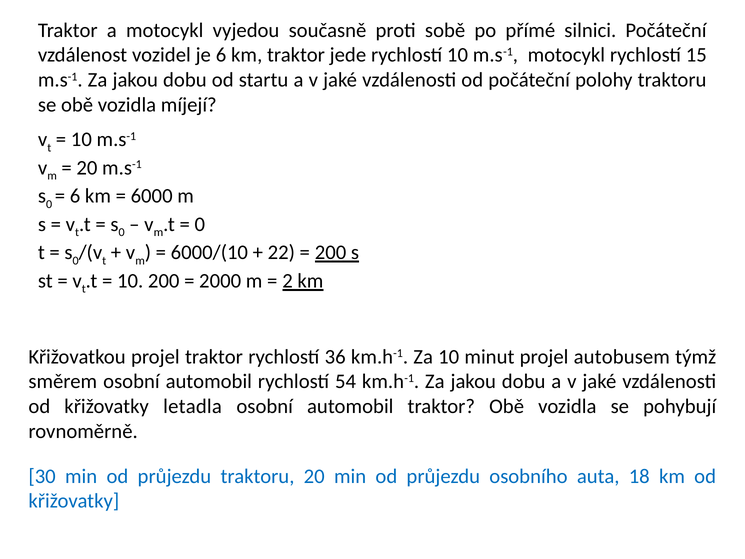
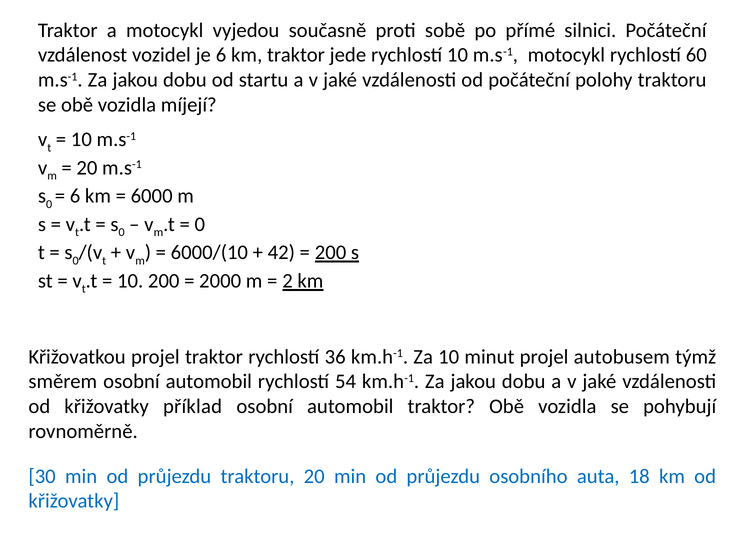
15: 15 -> 60 (696, 55)
22: 22 -> 42 (281, 253)
letadla: letadla -> příklad (193, 406)
